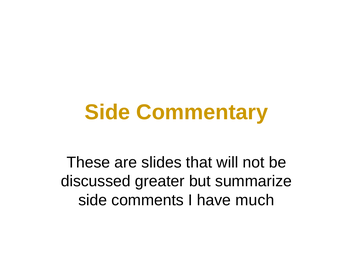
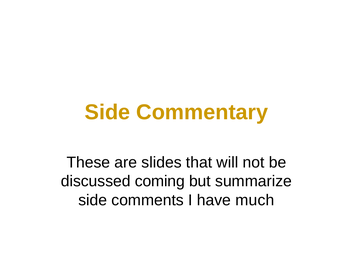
greater: greater -> coming (160, 181)
